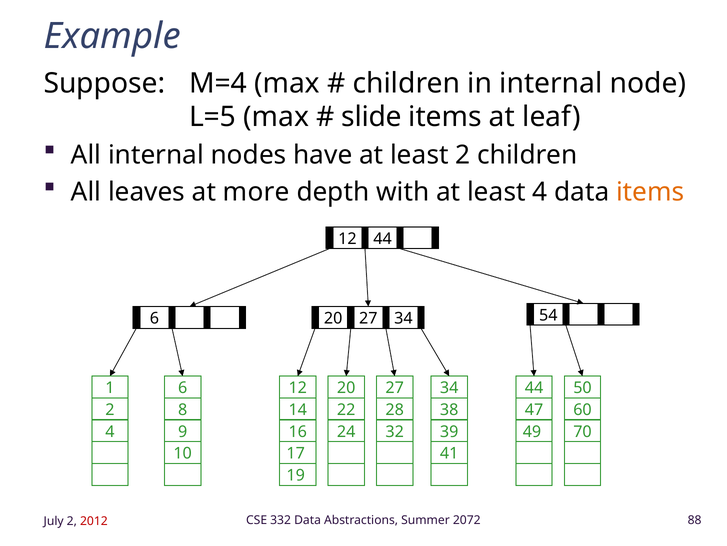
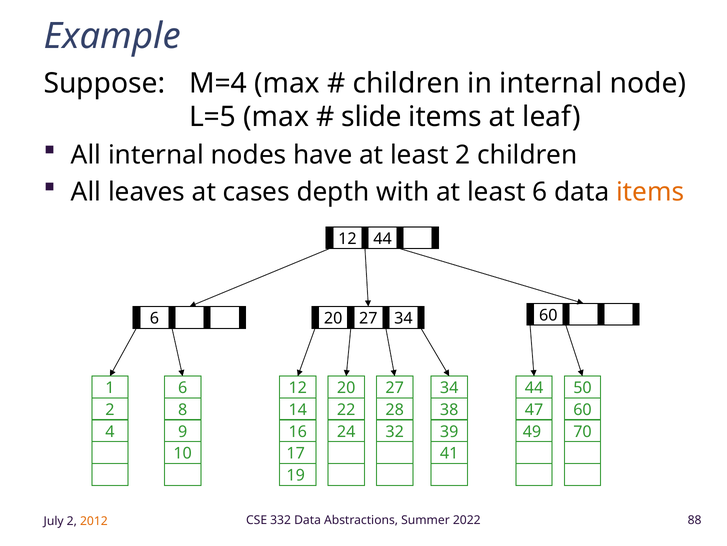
more: more -> cases (256, 192)
least 4: 4 -> 6 (540, 192)
34 54: 54 -> 60 (548, 315)
2072: 2072 -> 2022 (467, 520)
2012 colour: red -> orange (94, 521)
